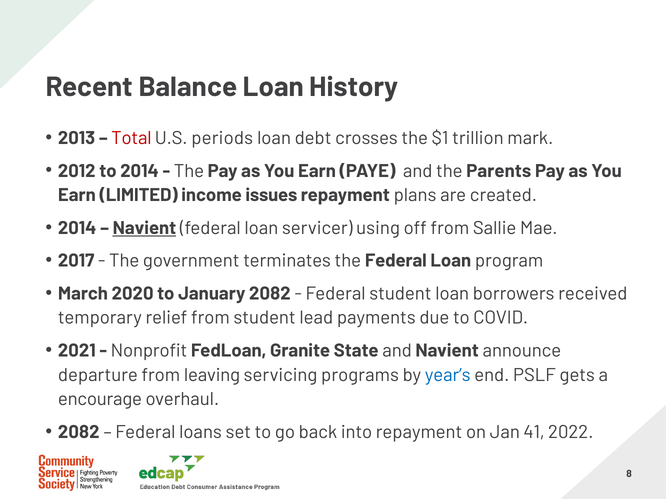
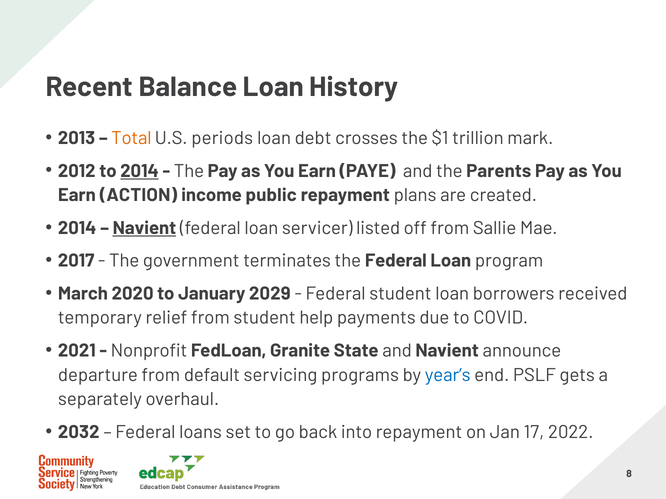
Total colour: red -> orange (131, 138)
2014 underline: none -> present (140, 171)
LIMITED: LIMITED -> ACTION (138, 196)
issues: issues -> public (271, 196)
using: using -> listed (378, 228)
January 2082: 2082 -> 2029 (270, 294)
lead: lead -> help (316, 318)
leaving: leaving -> default (212, 375)
encourage: encourage -> separately (100, 400)
2082: 2082 -> 2032 (79, 433)
41: 41 -> 17 (534, 433)
